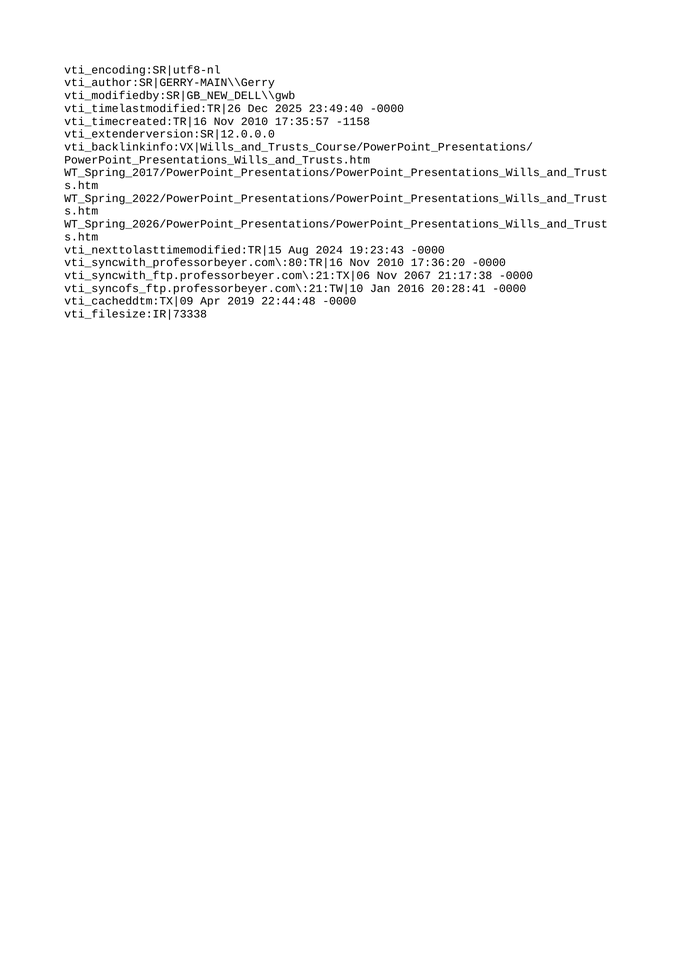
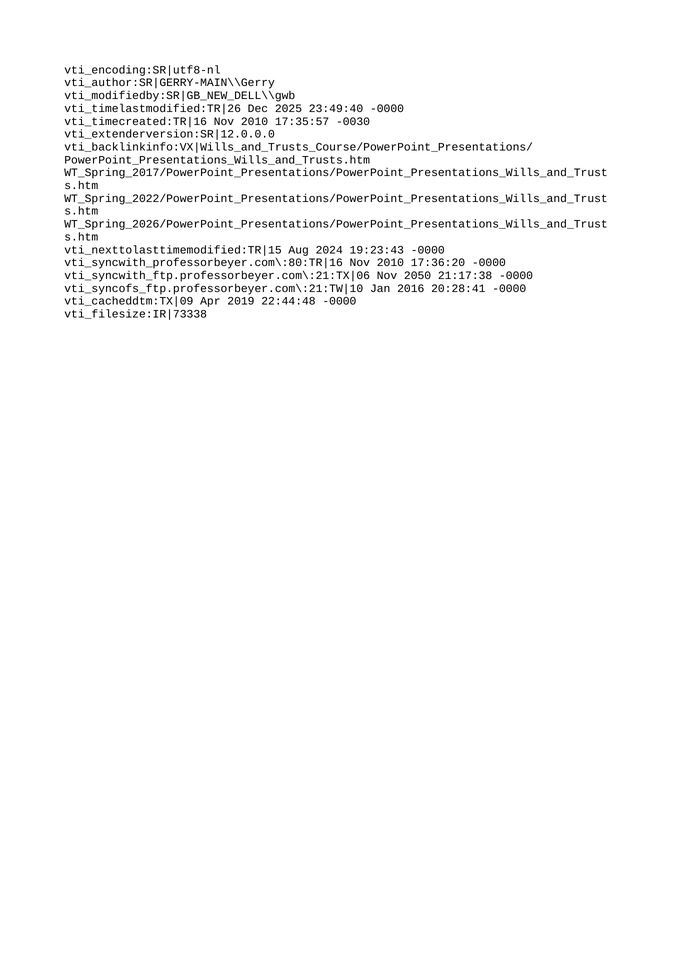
-1158: -1158 -> -0030 (353, 121)
2067: 2067 -> 2050 (418, 276)
